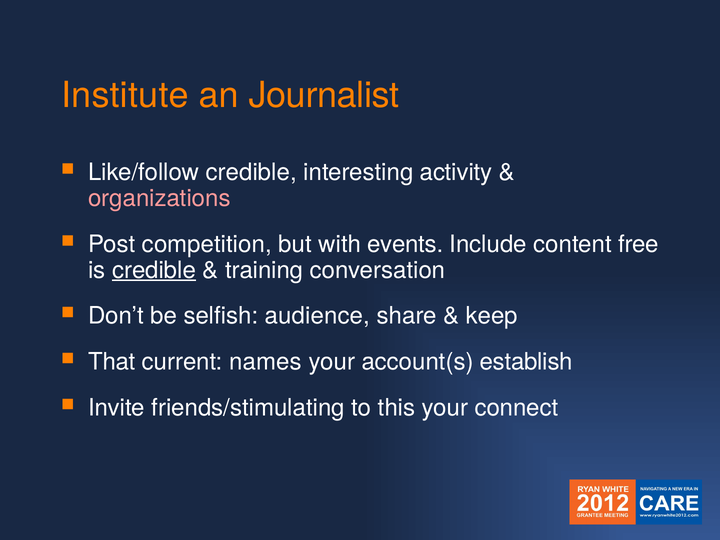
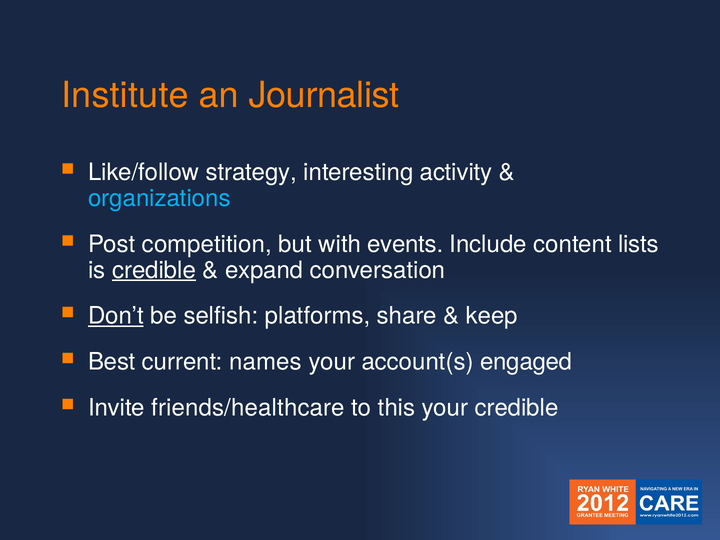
Like/follow credible: credible -> strategy (251, 172)
organizations colour: pink -> light blue (159, 198)
free: free -> lists (638, 244)
training: training -> expand (264, 270)
Don’t underline: none -> present (116, 316)
audience: audience -> platforms (318, 316)
That: That -> Best (112, 362)
establish: establish -> engaged (526, 362)
friends/stimulating: friends/stimulating -> friends/healthcare (248, 408)
your connect: connect -> credible (517, 408)
